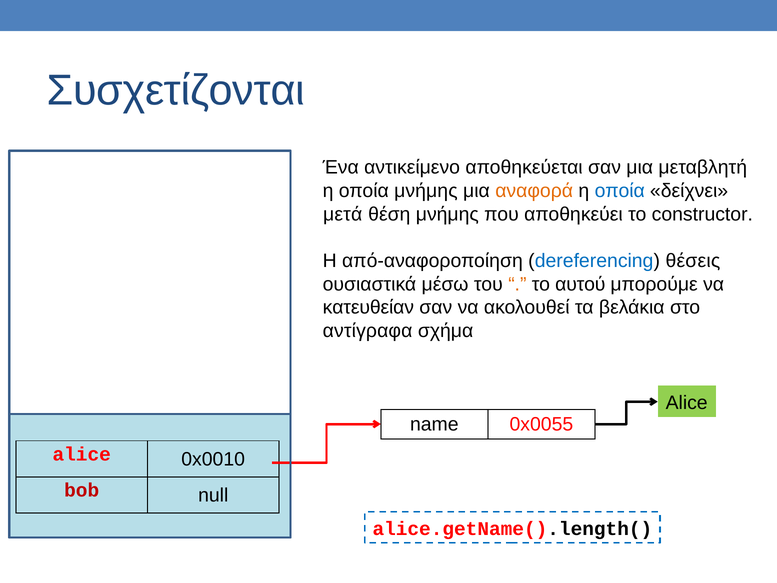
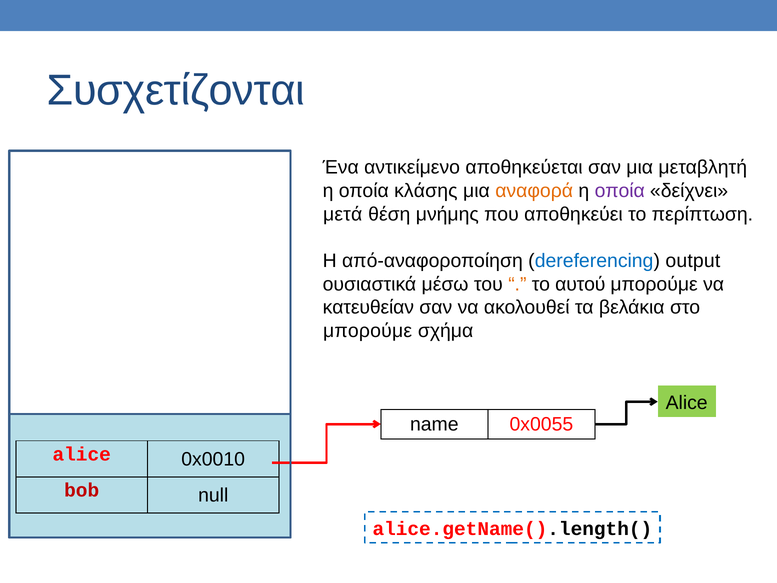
οποία μνήμης: μνήμης -> κλάσης (426, 191)
οποία colour: blue -> purple (620, 191)
constructor: constructor -> περίπτωση (702, 214)
θέσεις: θέσεις -> output (693, 261)
αντίγραφα: αντίγραφα -> μπορούμε (368, 331)
